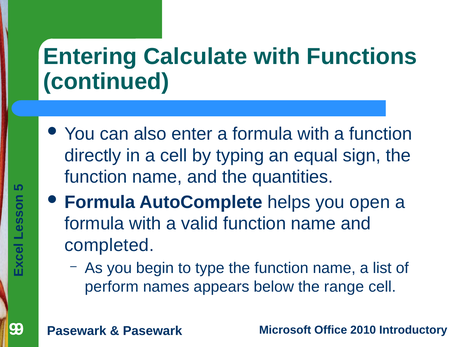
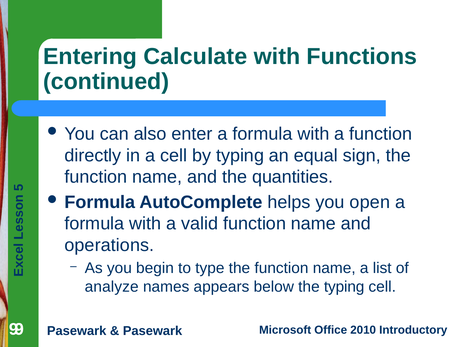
completed: completed -> operations (109, 245)
perform: perform -> analyze (112, 287)
the range: range -> typing (344, 287)
